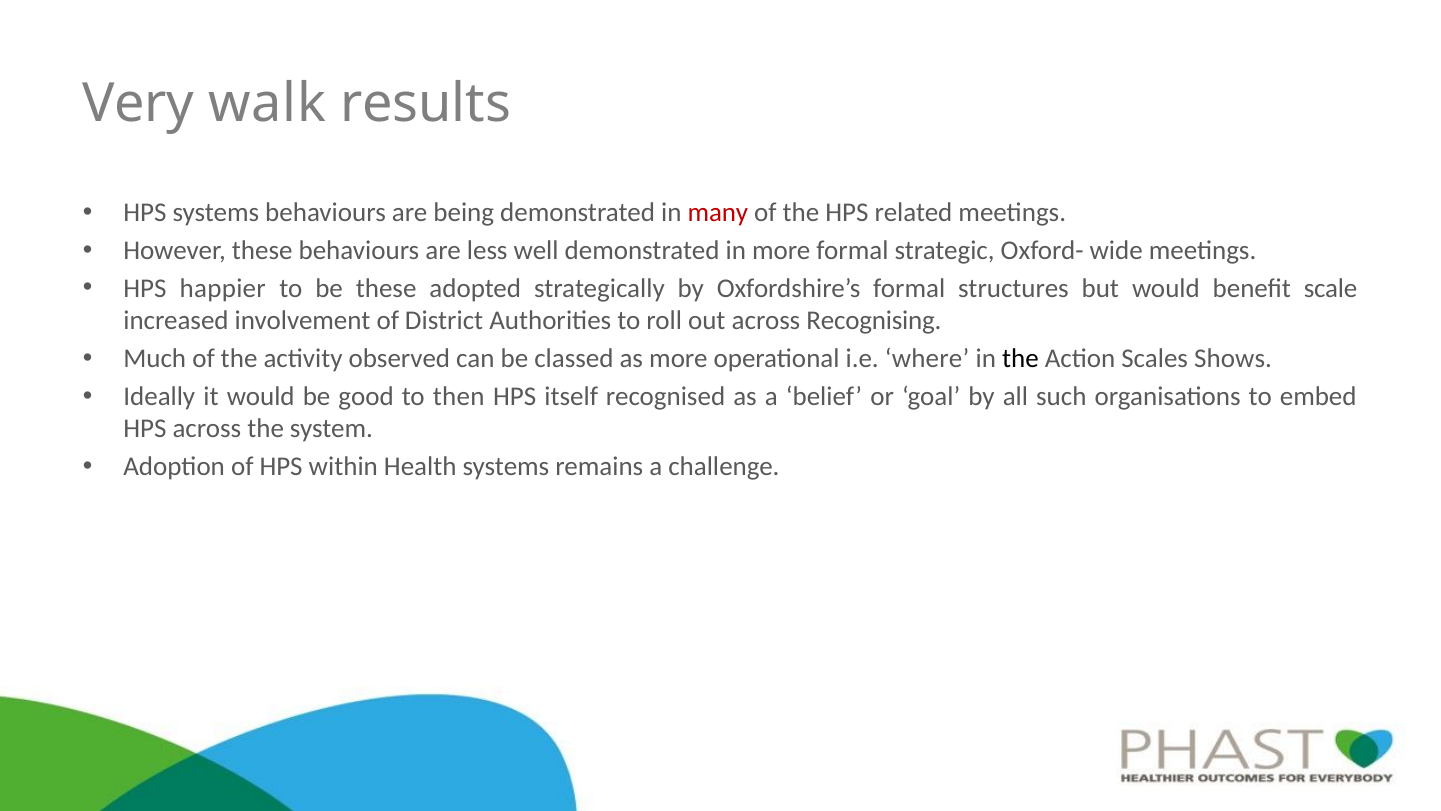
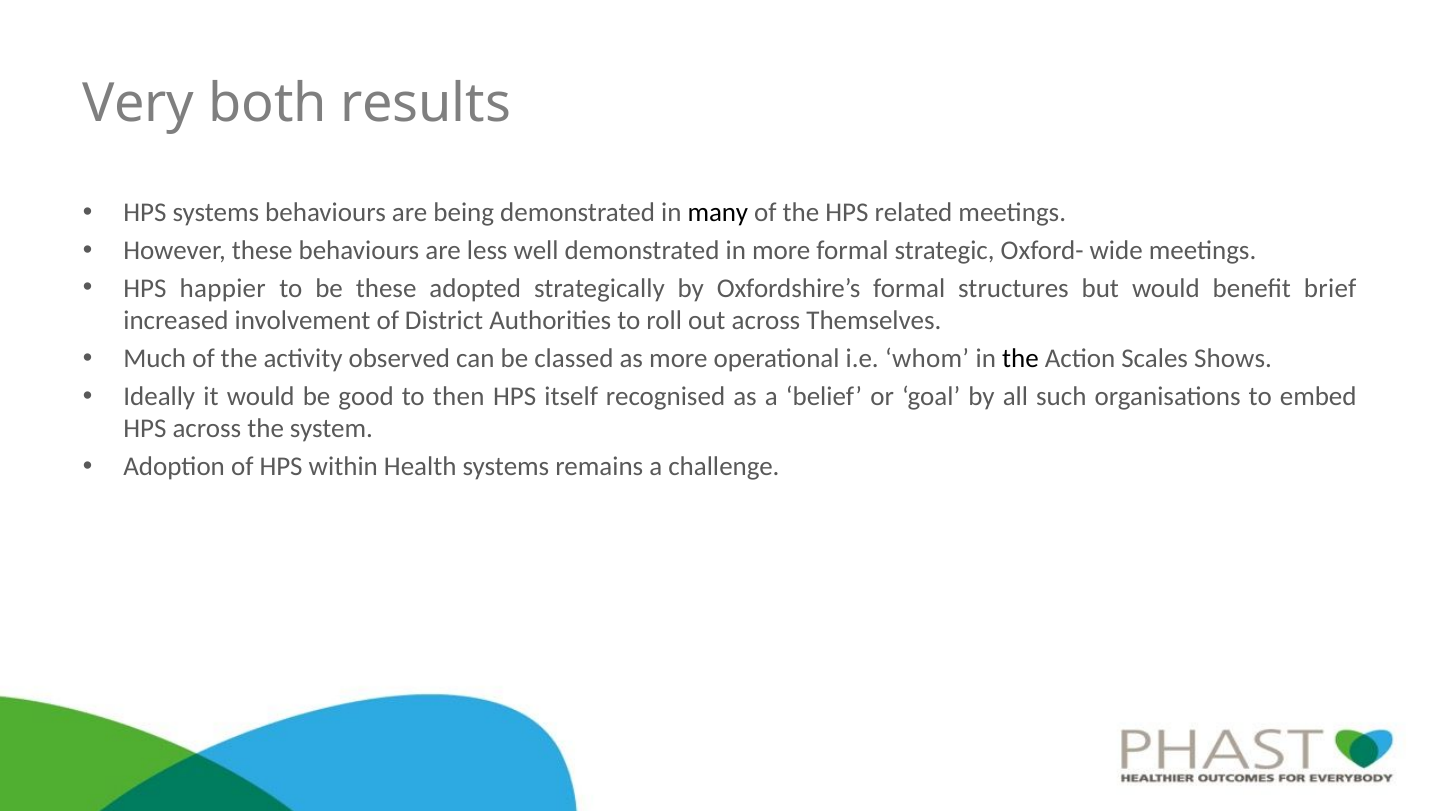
walk: walk -> both (268, 104)
many colour: red -> black (718, 213)
scale: scale -> brief (1330, 288)
Recognising: Recognising -> Themselves (874, 321)
where: where -> whom (927, 359)
